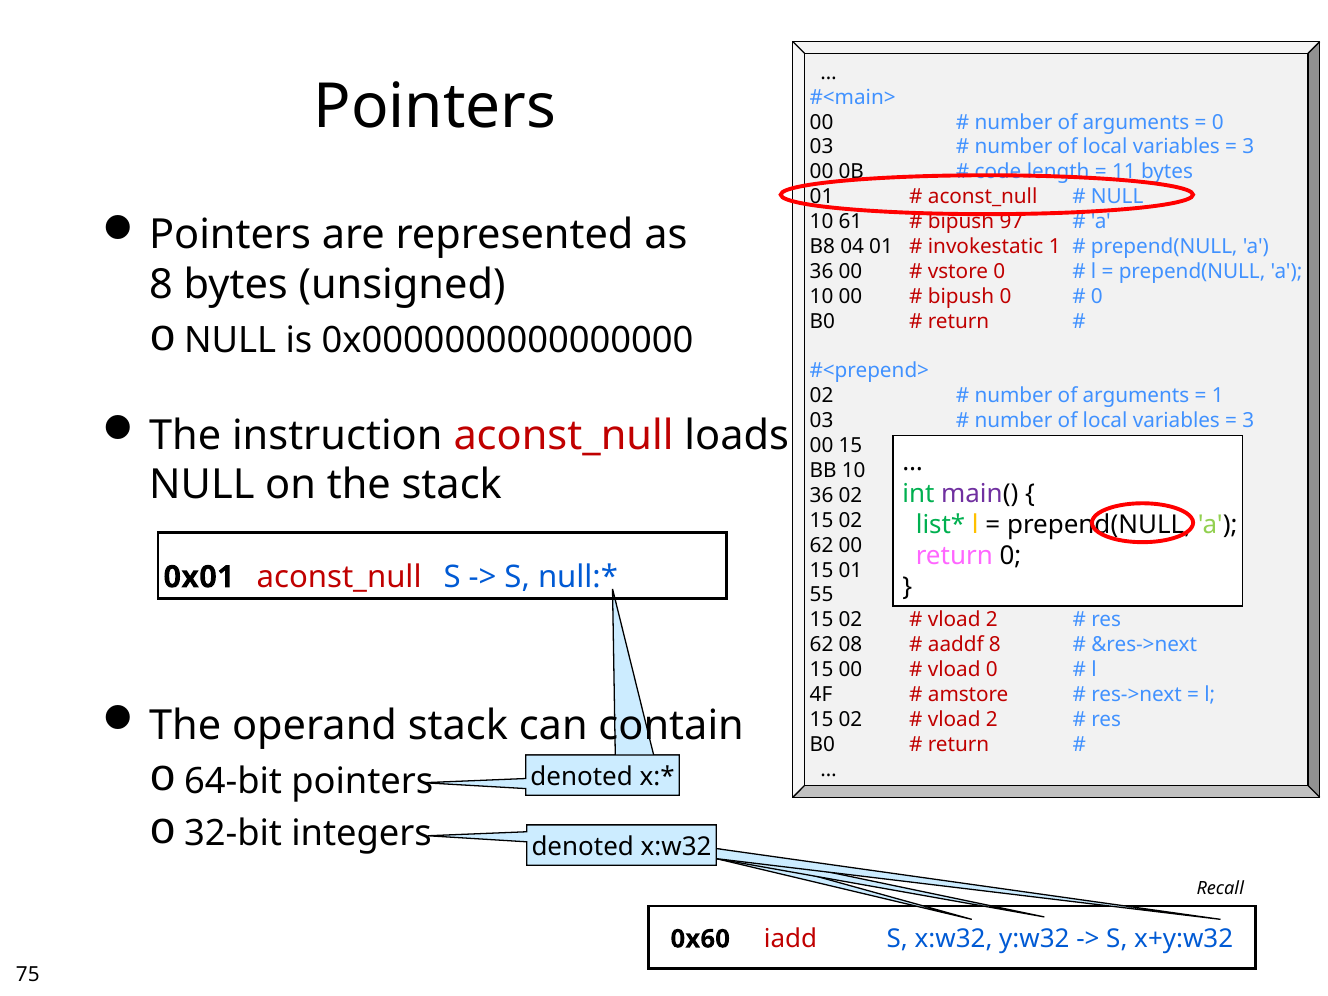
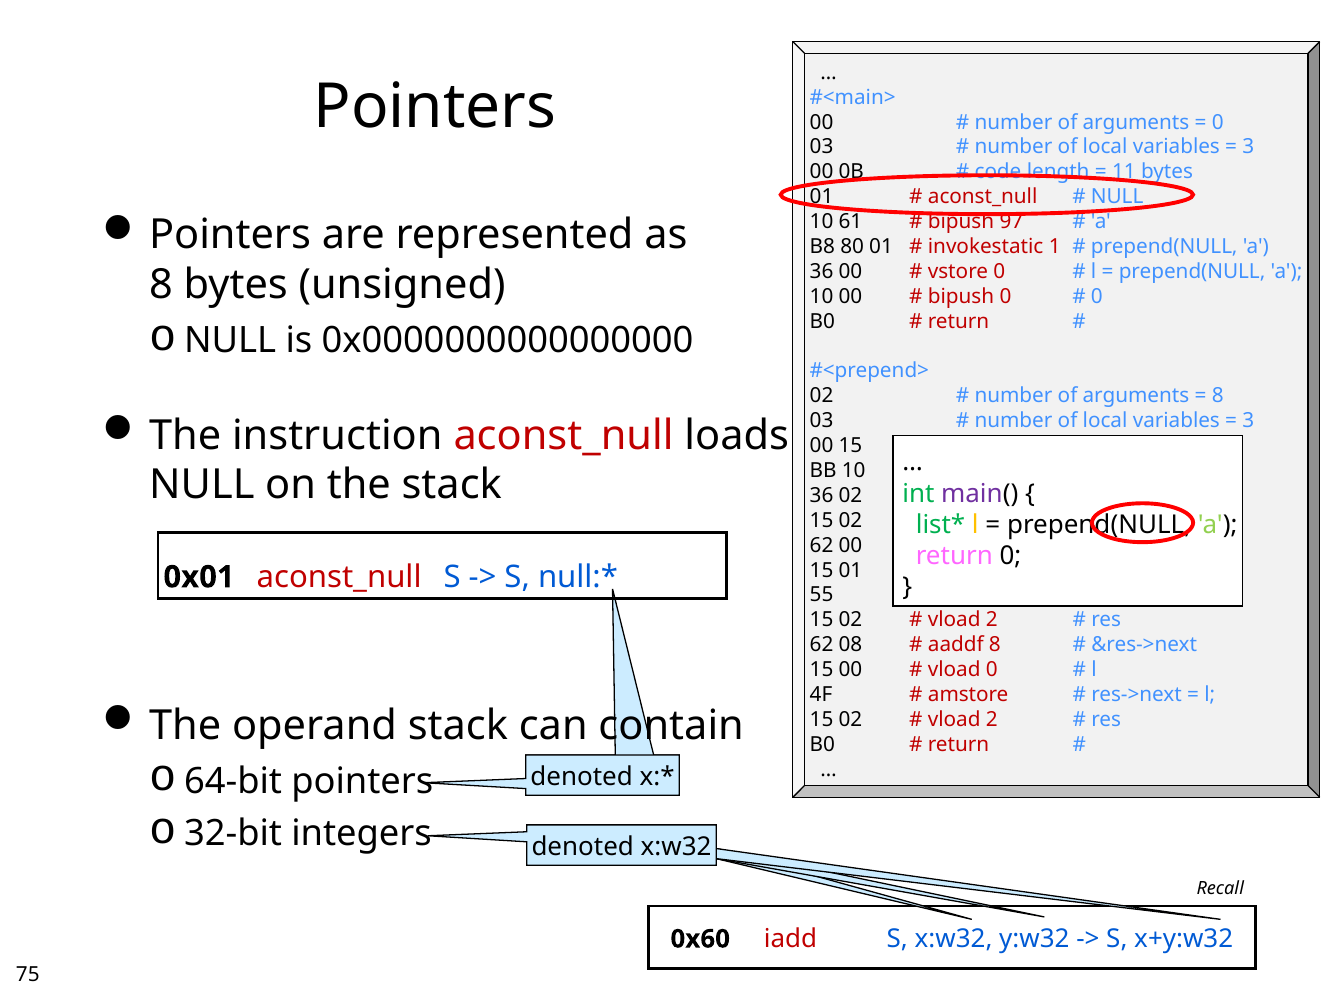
04: 04 -> 80 (852, 247)
1: 1 -> 8 (1218, 396)
